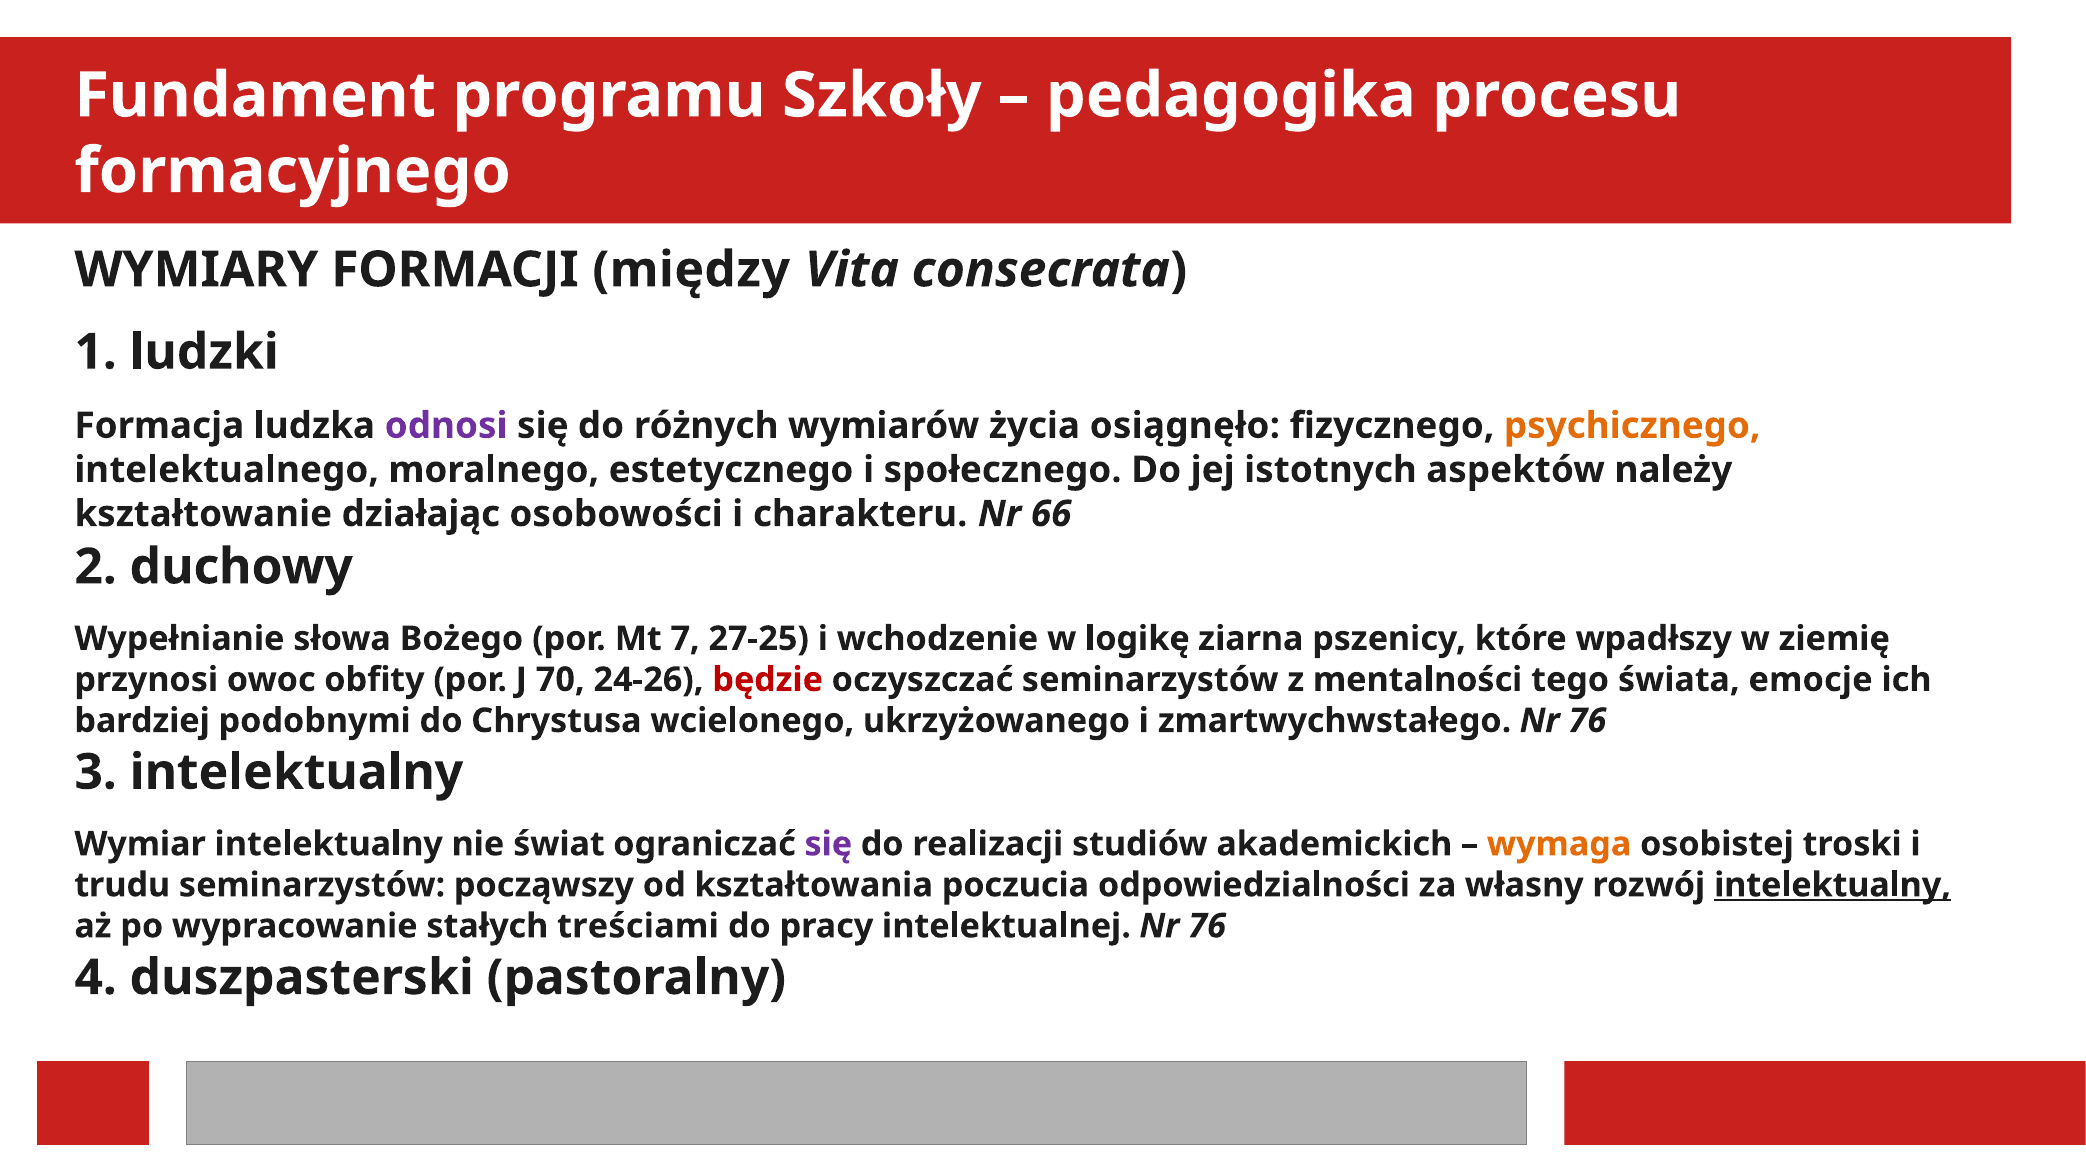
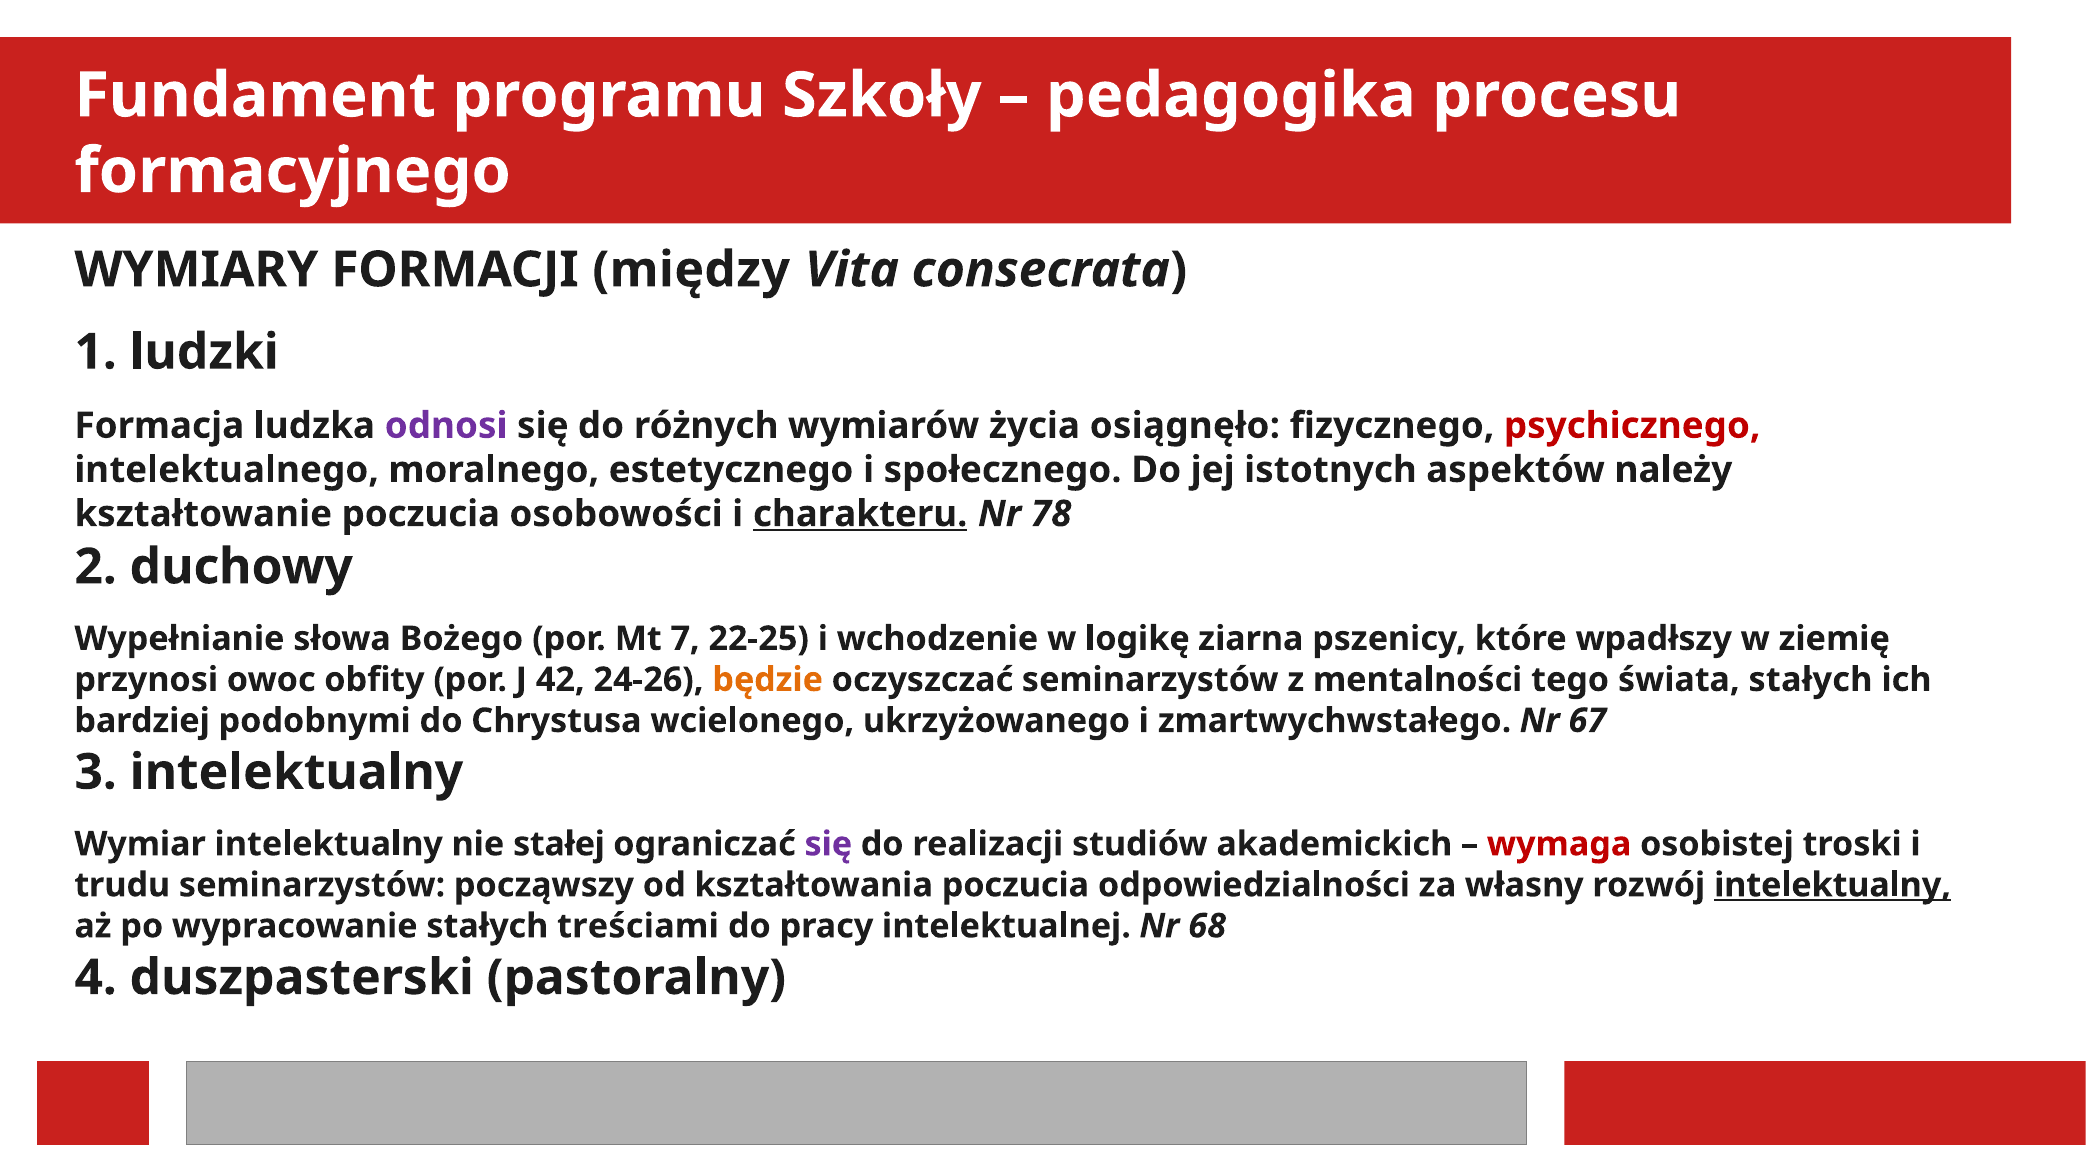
psychicznego colour: orange -> red (1632, 426)
kształtowanie działając: działając -> poczucia (421, 514)
charakteru underline: none -> present (860, 514)
66: 66 -> 78 (1051, 514)
27-25: 27-25 -> 22-25 (759, 639)
70: 70 -> 42 (560, 680)
będzie colour: red -> orange (768, 680)
świata emocje: emocje -> stałych (1810, 680)
zmartwychwstałego Nr 76: 76 -> 67 (1587, 721)
świat: świat -> stałej (559, 844)
wymaga colour: orange -> red (1559, 844)
intelektualnej Nr 76: 76 -> 68 (1207, 926)
